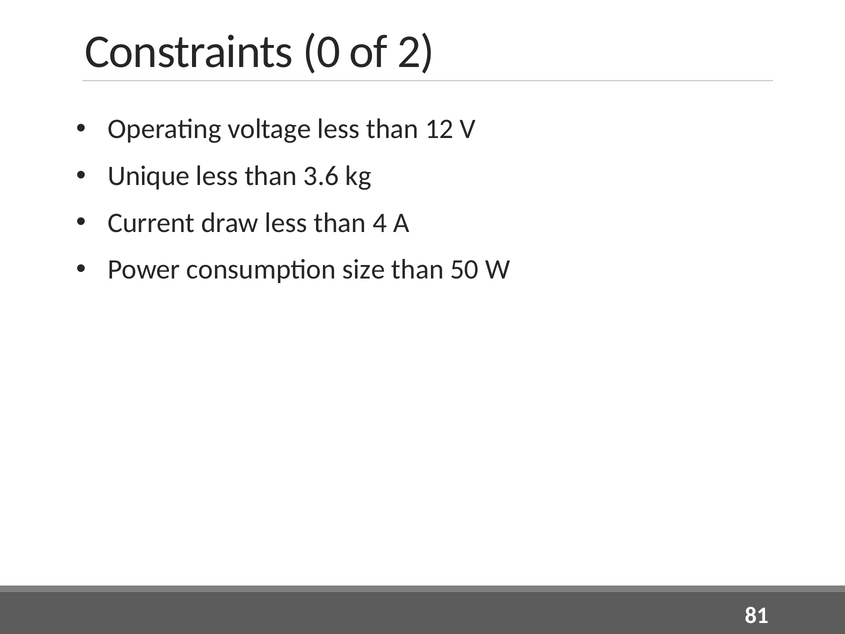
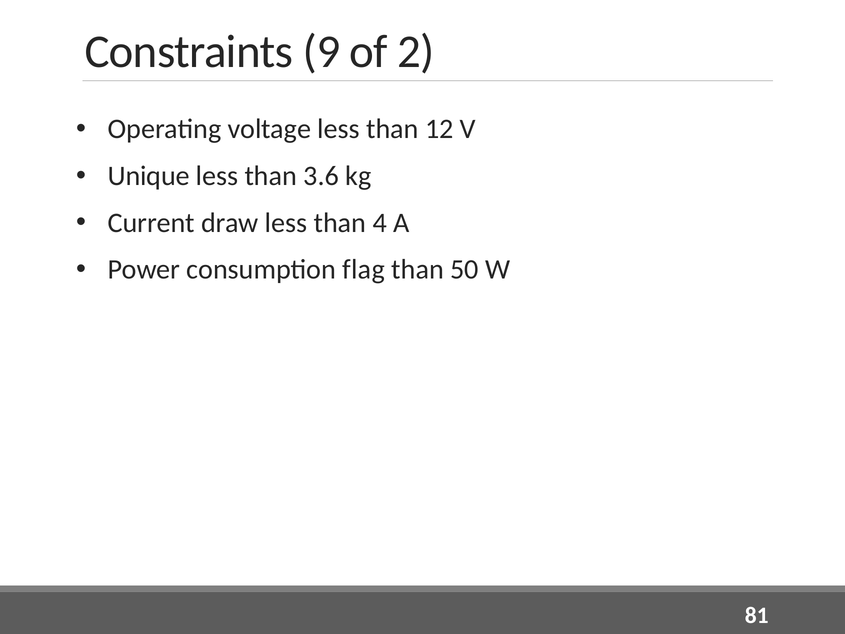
0: 0 -> 9 (321, 52)
size: size -> flag (364, 270)
